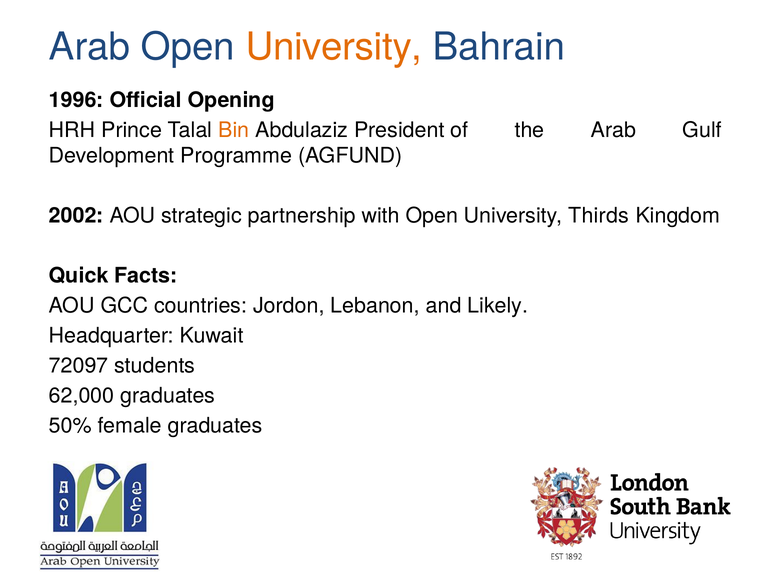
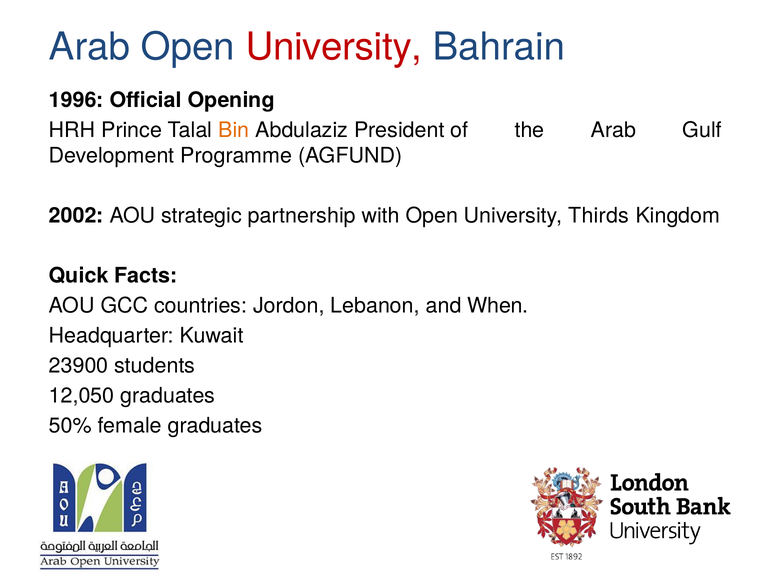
University colour: orange -> red (334, 47)
Likely: Likely -> When (498, 306)
72097: 72097 -> 23900 (79, 366)
62,000: 62,000 -> 12,050 (82, 396)
